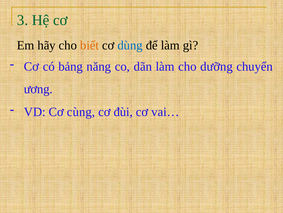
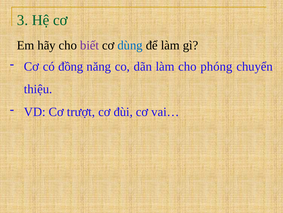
biết colour: orange -> purple (90, 45)
bảng: bảng -> đồng (71, 66)
dưỡng: dưỡng -> phóng (216, 66)
ương: ương -> thiệu (38, 89)
cùng: cùng -> trượt (81, 112)
